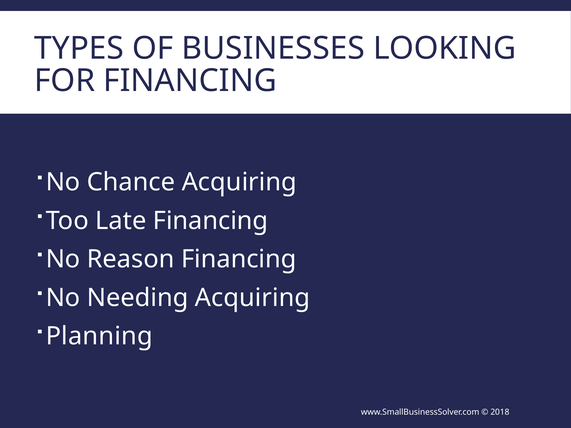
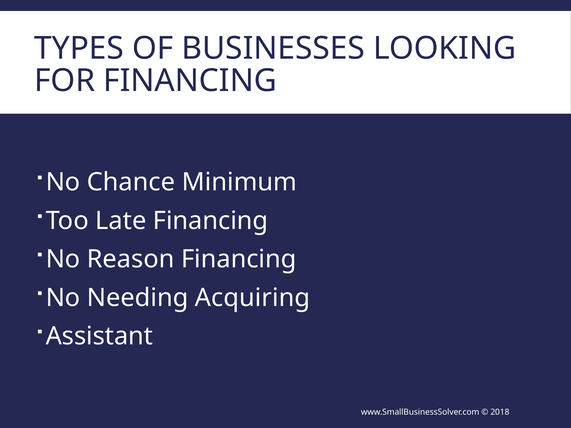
Chance Acquiring: Acquiring -> Minimum (239, 182)
Planning: Planning -> Assistant (99, 336)
